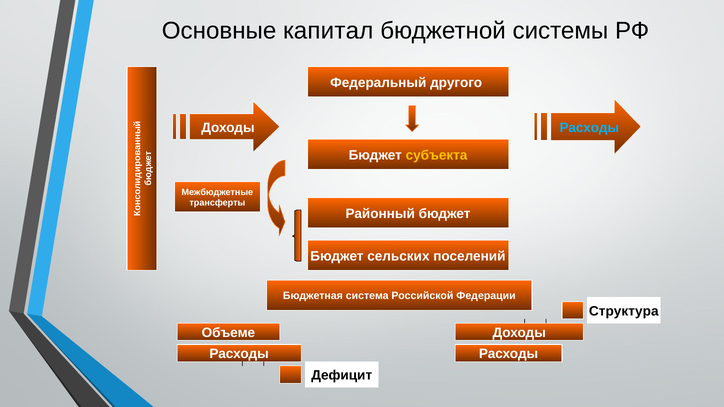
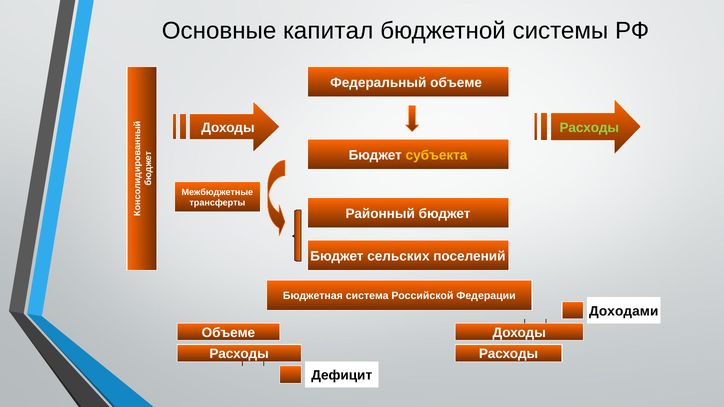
Федеральный другого: другого -> объеме (456, 83)
Расходы colour: light blue -> light green (589, 128)
Структура: Структура -> Доходами (624, 311)
